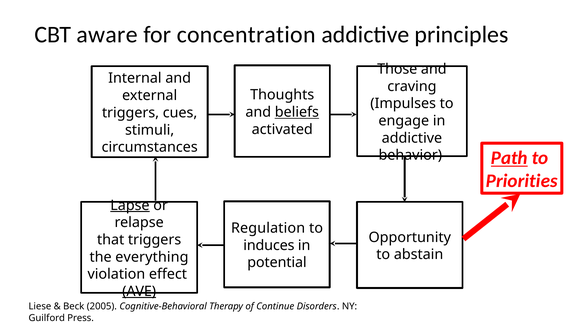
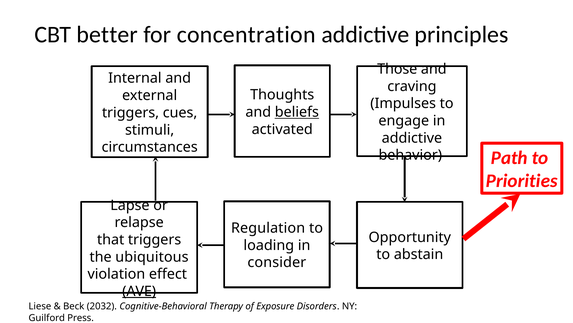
aware: aware -> better (107, 35)
Path underline: present -> none (509, 158)
Lapse underline: present -> none (130, 205)
induces: induces -> loading (269, 245)
everything: everything -> ubiquitous (152, 256)
potential: potential -> consider (277, 262)
2005: 2005 -> 2032 (102, 306)
Continue: Continue -> Exposure (275, 306)
